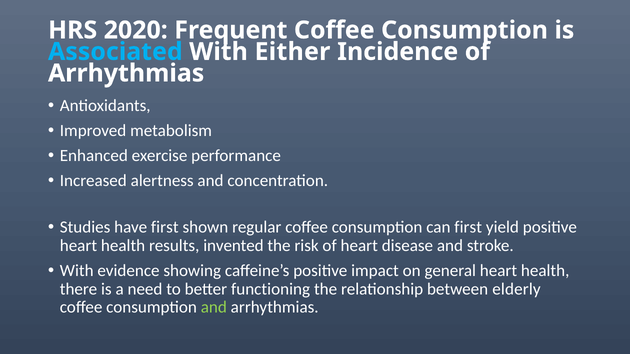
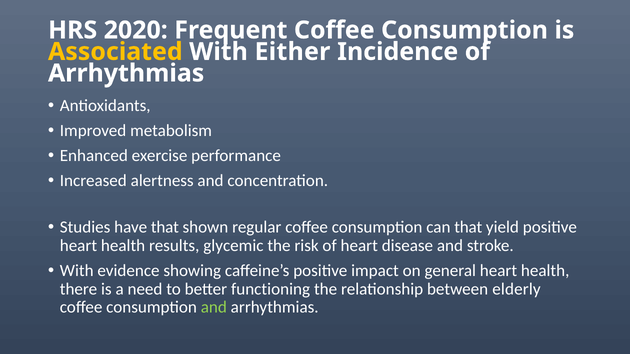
Associated colour: light blue -> yellow (115, 52)
have first: first -> that (165, 227)
can first: first -> that (468, 227)
invented: invented -> glycemic (233, 246)
